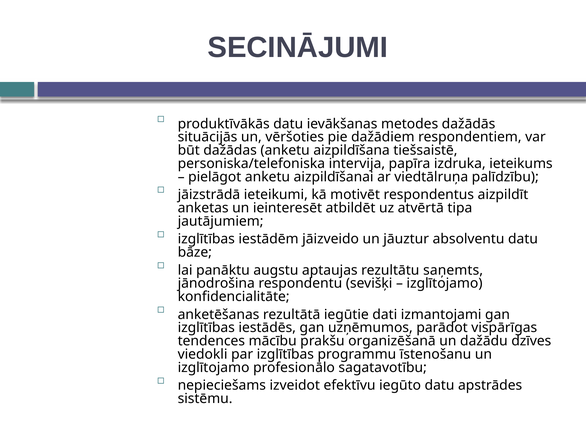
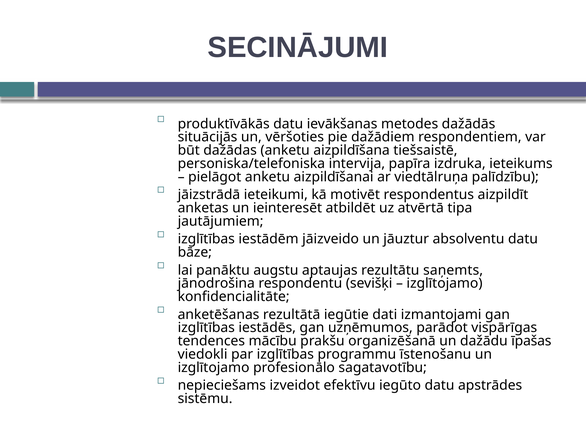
dzīves: dzīves -> īpašas (531, 341)
